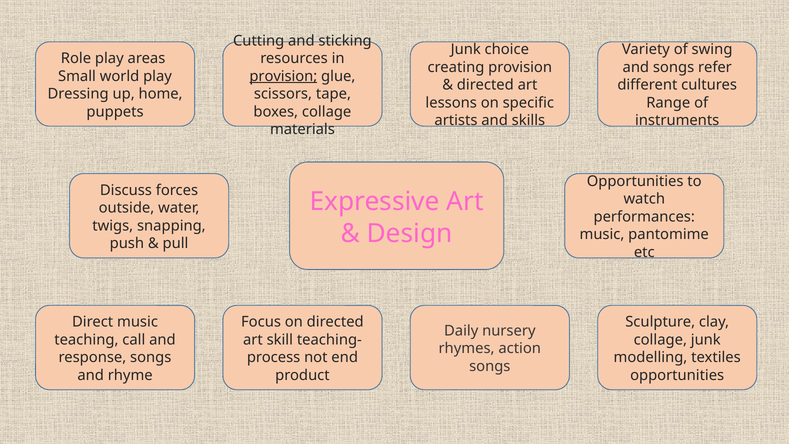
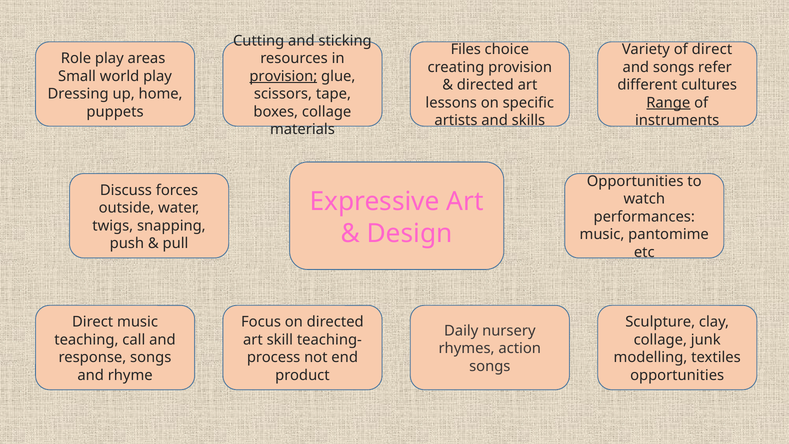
Junk: Junk -> Files (466, 49)
of swing: swing -> direct (712, 49)
Range underline: none -> present (668, 103)
